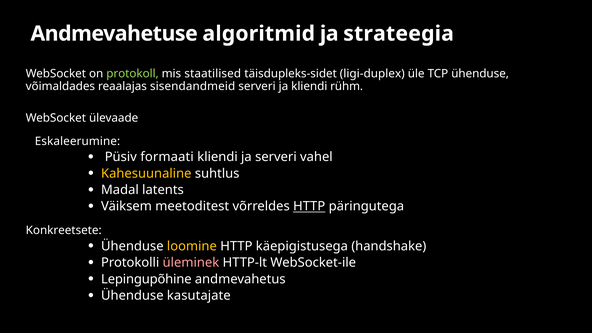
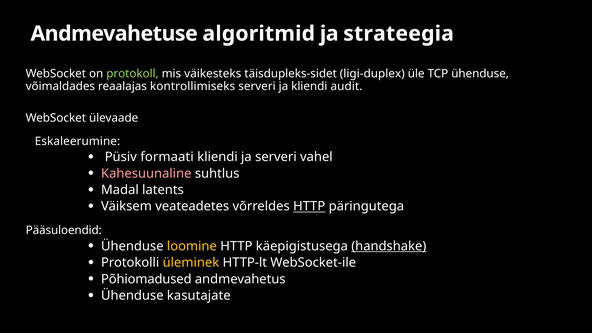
staatilised: staatilised -> väikesteks (213, 74)
sisendandmeid: sisendandmeid -> kontrollimiseks (193, 86)
rühm: rühm -> audit (346, 86)
Kahesuunaline colour: yellow -> pink (146, 173)
meetoditest: meetoditest -> veateadetes (192, 206)
Konkreetsete: Konkreetsete -> Pääsuloendid (64, 230)
handshake underline: none -> present (389, 246)
üleminek colour: pink -> yellow (191, 263)
Lepingupõhine: Lepingupõhine -> Põhiomadused (146, 279)
